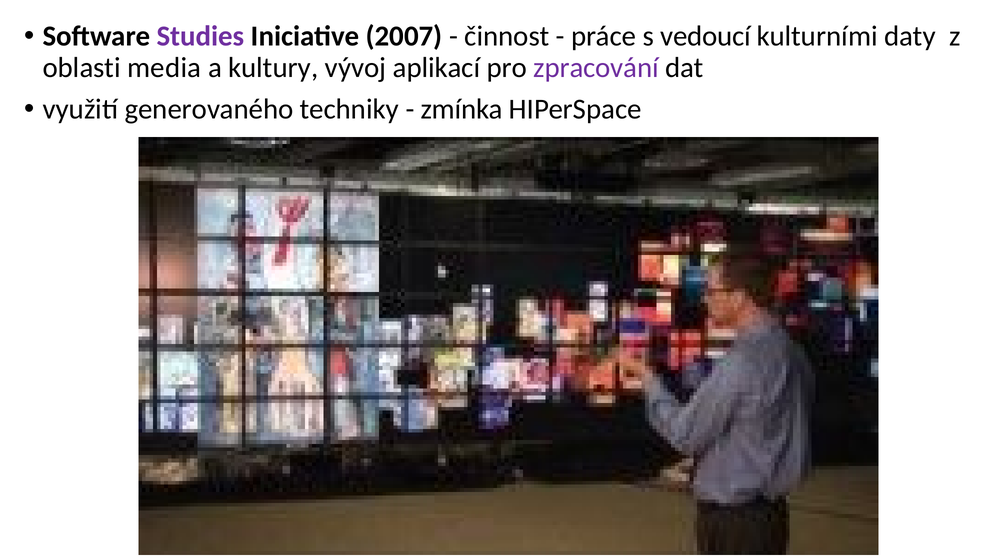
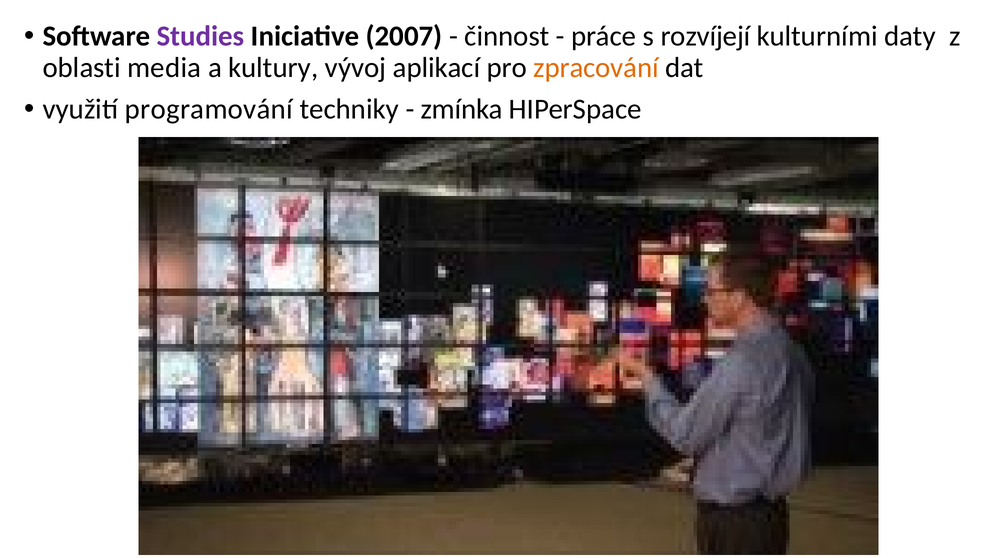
vedoucí: vedoucí -> rozvíjejí (706, 36)
zpracování colour: purple -> orange (596, 68)
generovaného: generovaného -> programování (209, 109)
